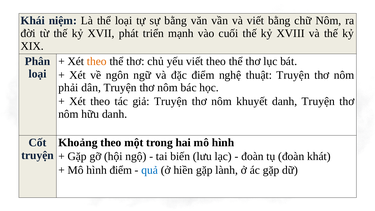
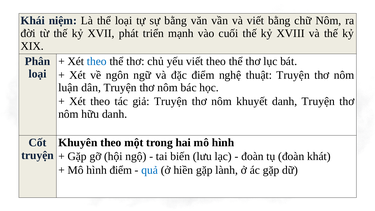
theo colour: orange -> blue (97, 61)
phải: phải -> luận (68, 88)
Khoảng: Khoảng -> Khuyên (78, 143)
